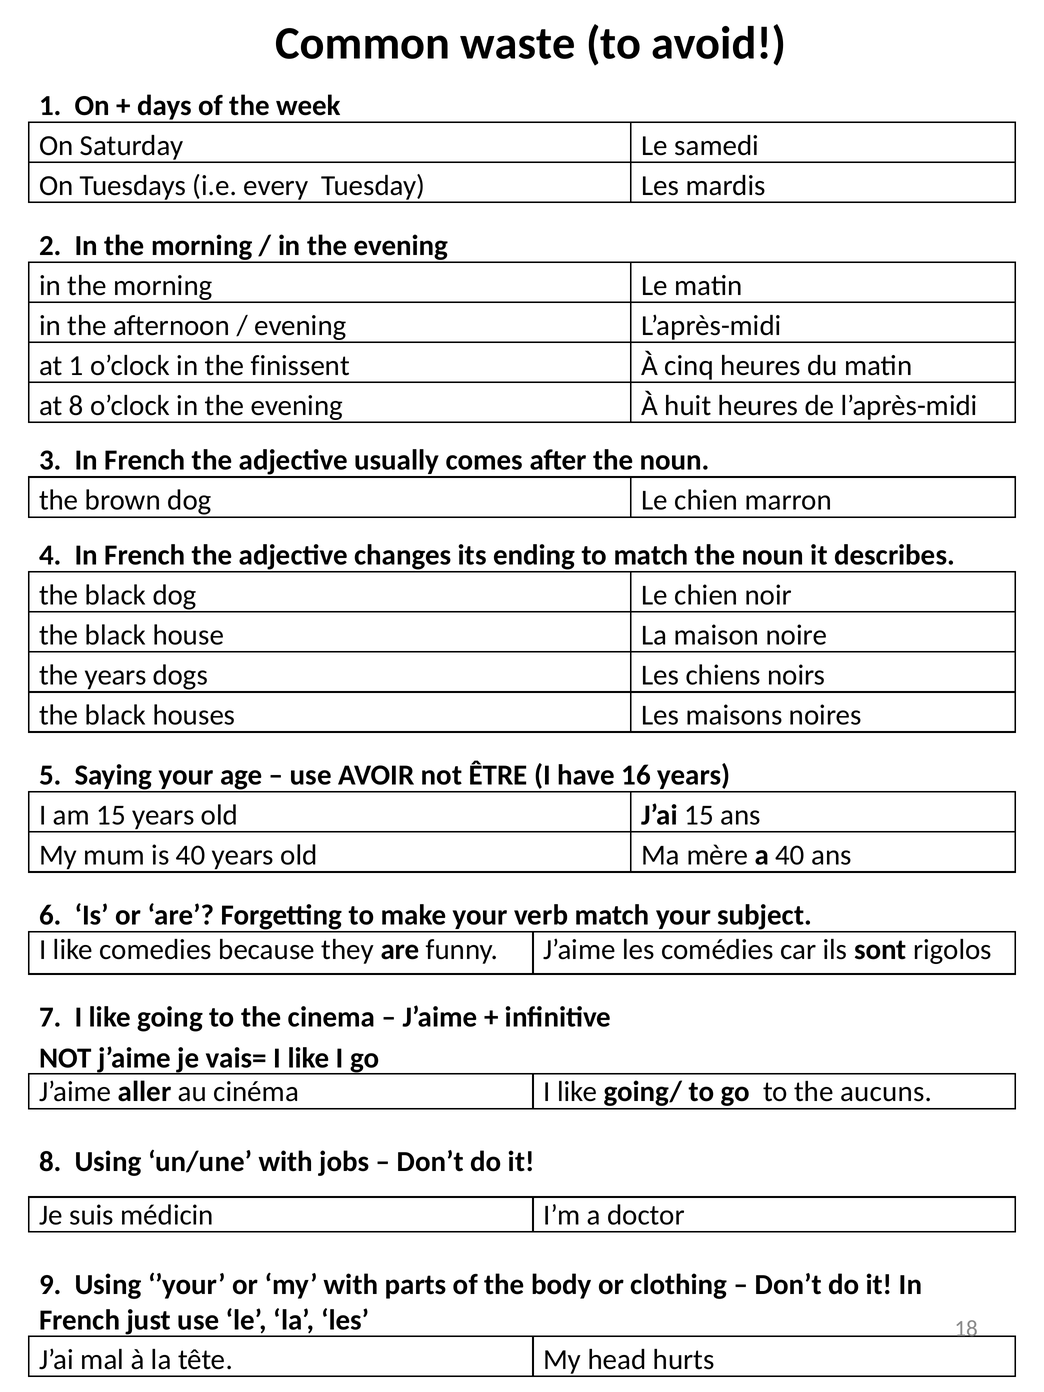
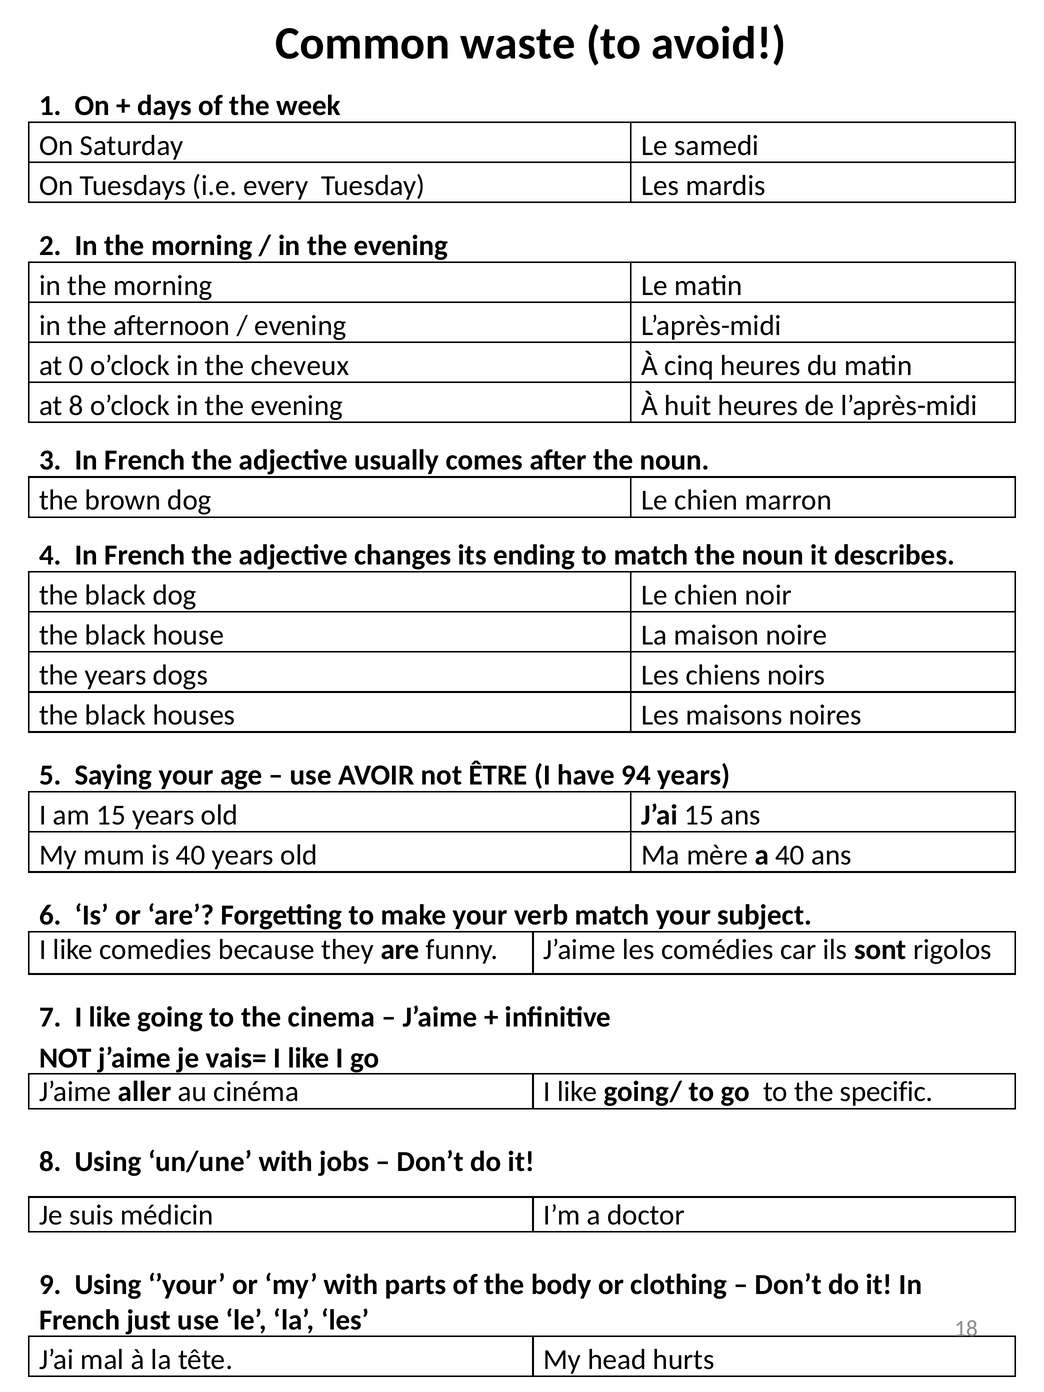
at 1: 1 -> 0 (76, 366)
finissent: finissent -> cheveux (300, 366)
16: 16 -> 94 (636, 775)
aucuns: aucuns -> specific (886, 1092)
